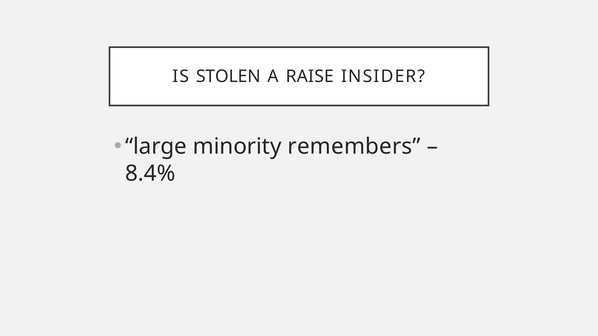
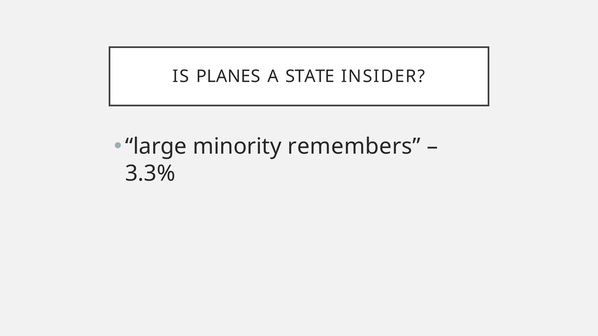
STOLEN: STOLEN -> PLANES (228, 76)
RAISE: RAISE -> STATE (310, 76)
8.4%: 8.4% -> 3.3% (150, 174)
